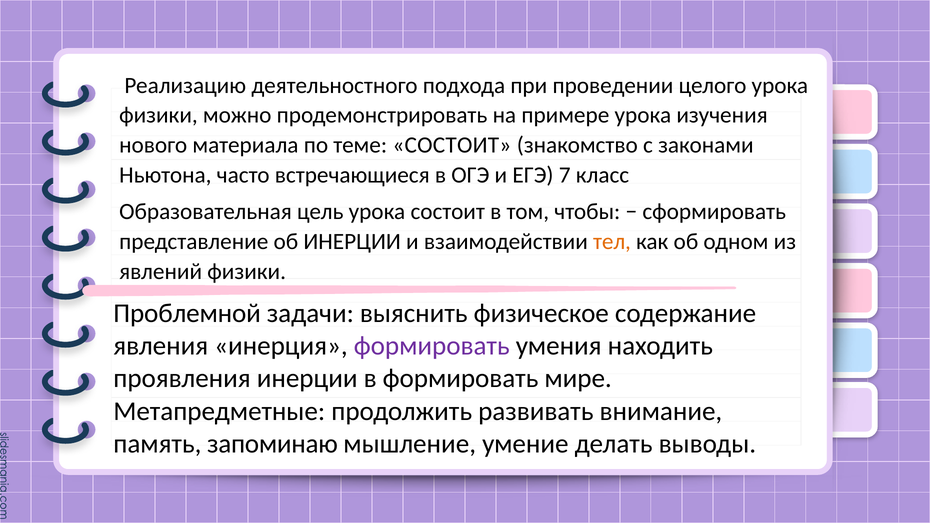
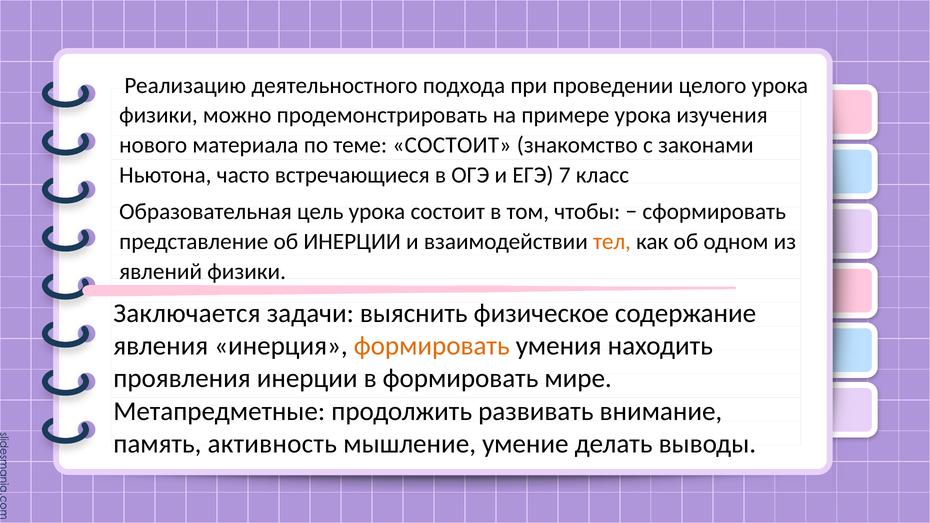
Проблемной: Проблемной -> Заключается (187, 313)
формировать colour: purple -> orange (432, 346)
запоминаю: запоминаю -> активность (272, 444)
